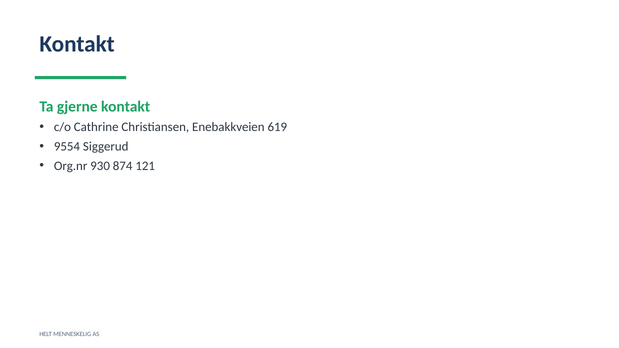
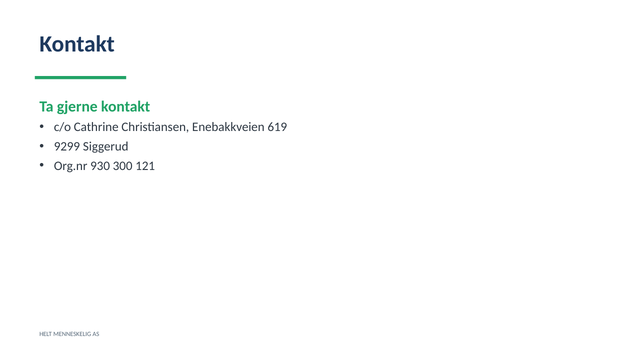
9554: 9554 -> 9299 (67, 147)
874: 874 -> 300 (123, 166)
